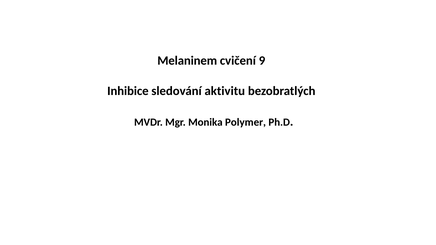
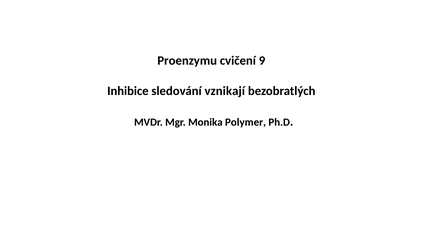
Melaninem: Melaninem -> Proenzymu (187, 61)
aktivitu: aktivitu -> vznikají (225, 91)
